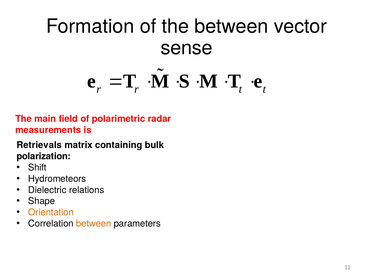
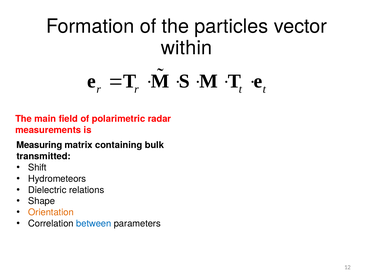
the between: between -> particles (231, 26)
sense: sense -> within (186, 48)
Retrievals: Retrievals -> Measuring (39, 145)
polarization: polarization -> transmitted (44, 156)
between colour: orange -> blue (94, 223)
